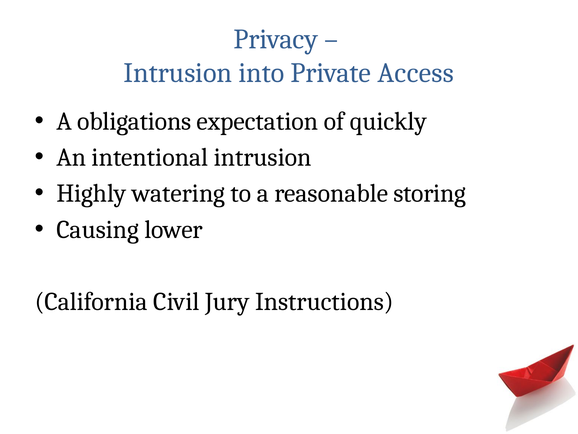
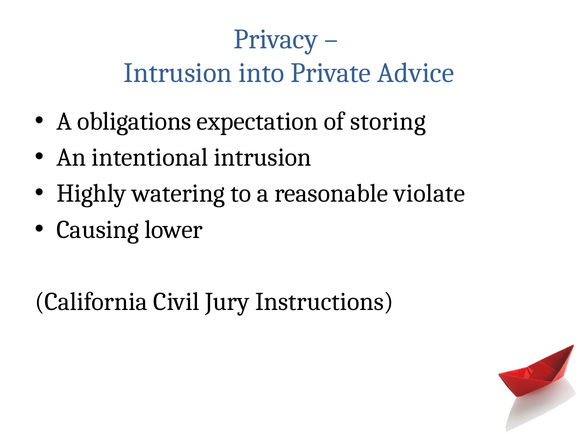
Access: Access -> Advice (416, 73)
quickly: quickly -> storing (388, 121)
storing: storing -> violate (429, 193)
